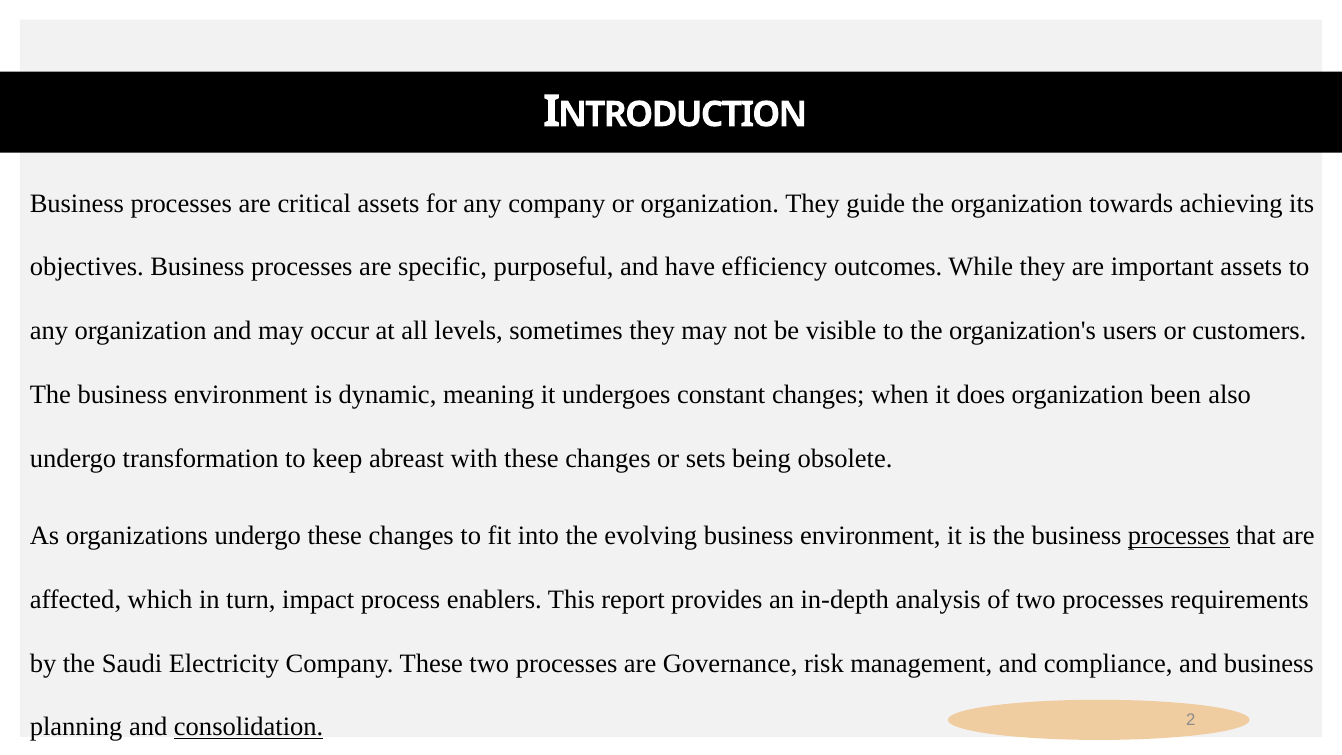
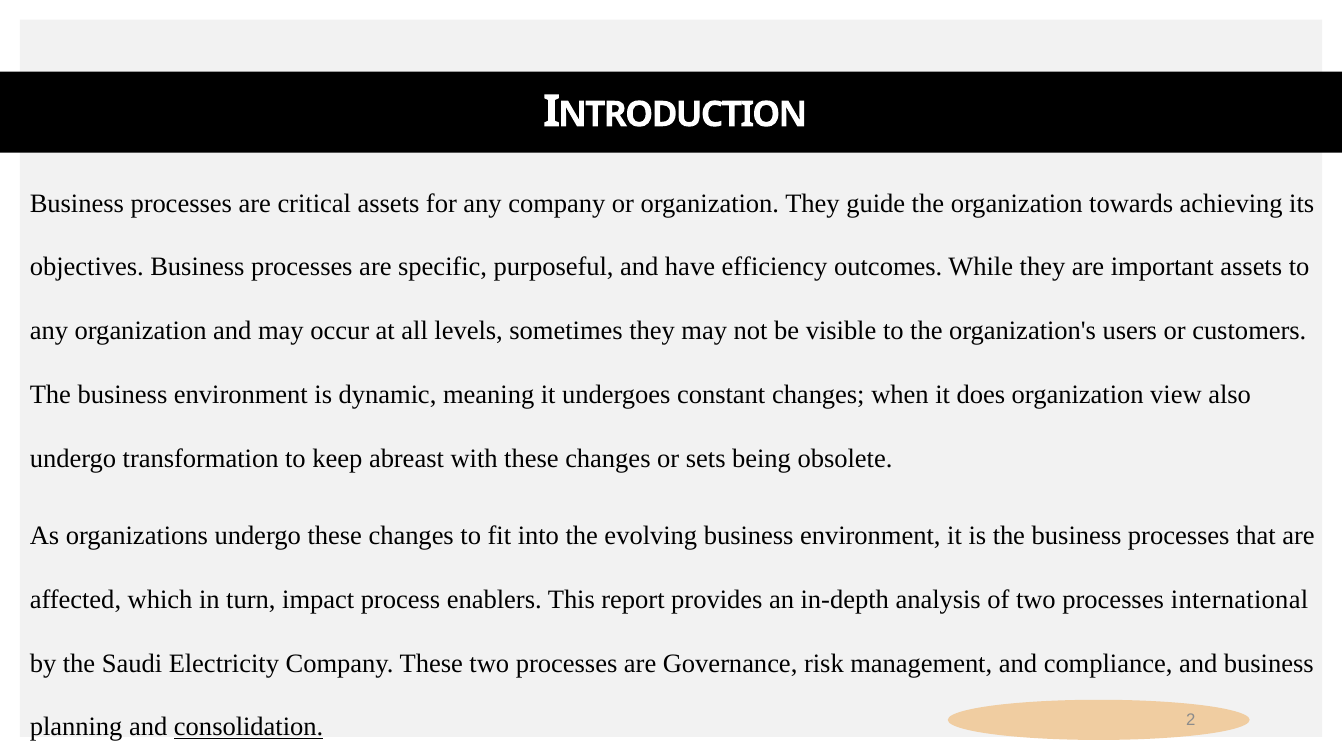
been: been -> view (1176, 395)
processes underline: present -> none (1179, 536)
requirements: requirements -> international (1240, 600)
